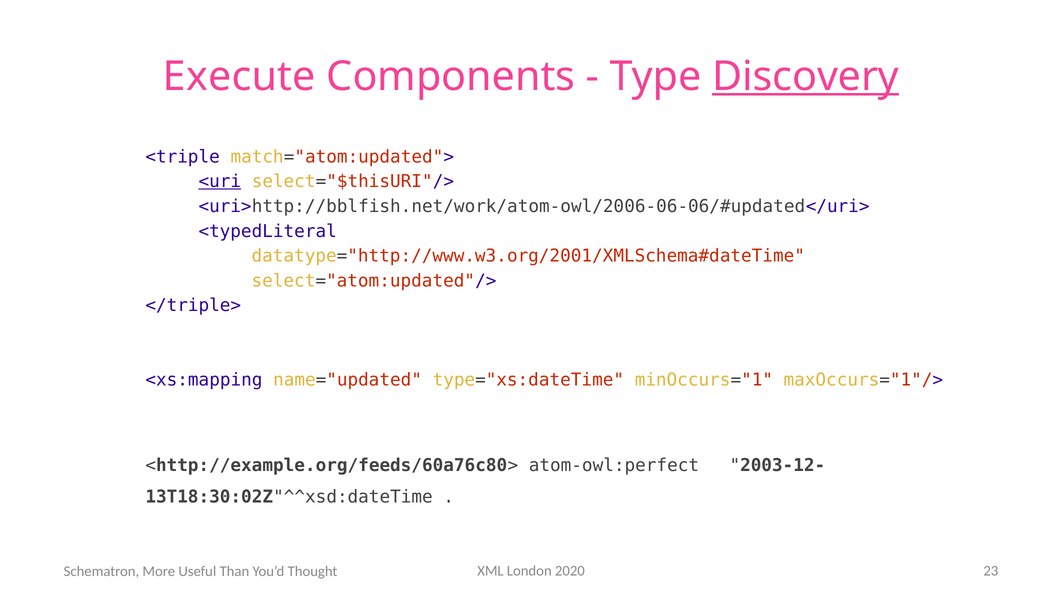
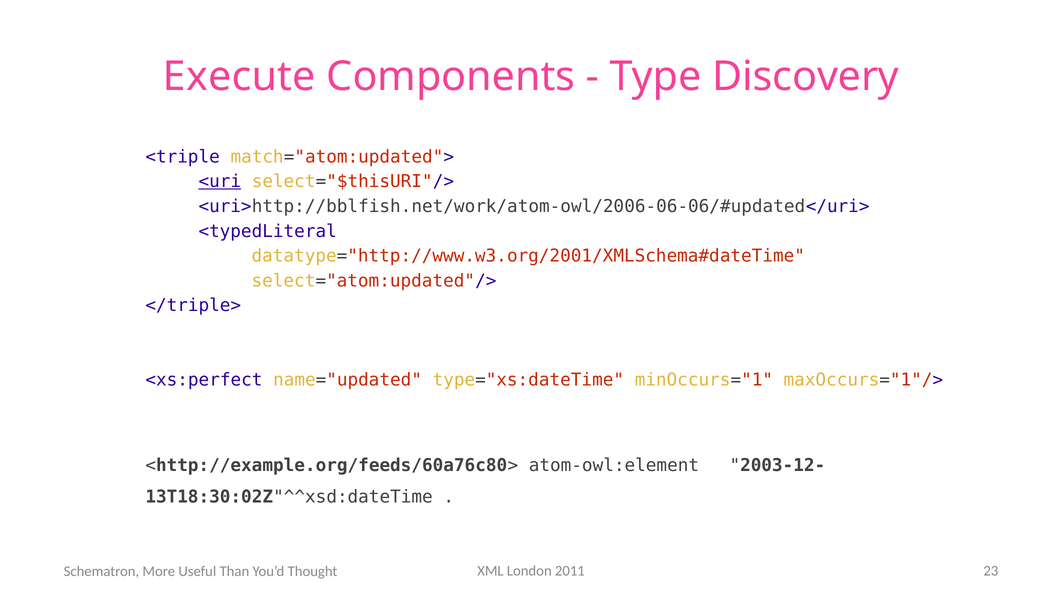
Discovery underline: present -> none (806, 77)
<xs:mapping: <xs:mapping -> <xs:perfect (204, 380)
atom-owl:perfect: atom-owl:perfect -> atom-owl:element (614, 465)
2020: 2020 -> 2011 (570, 570)
